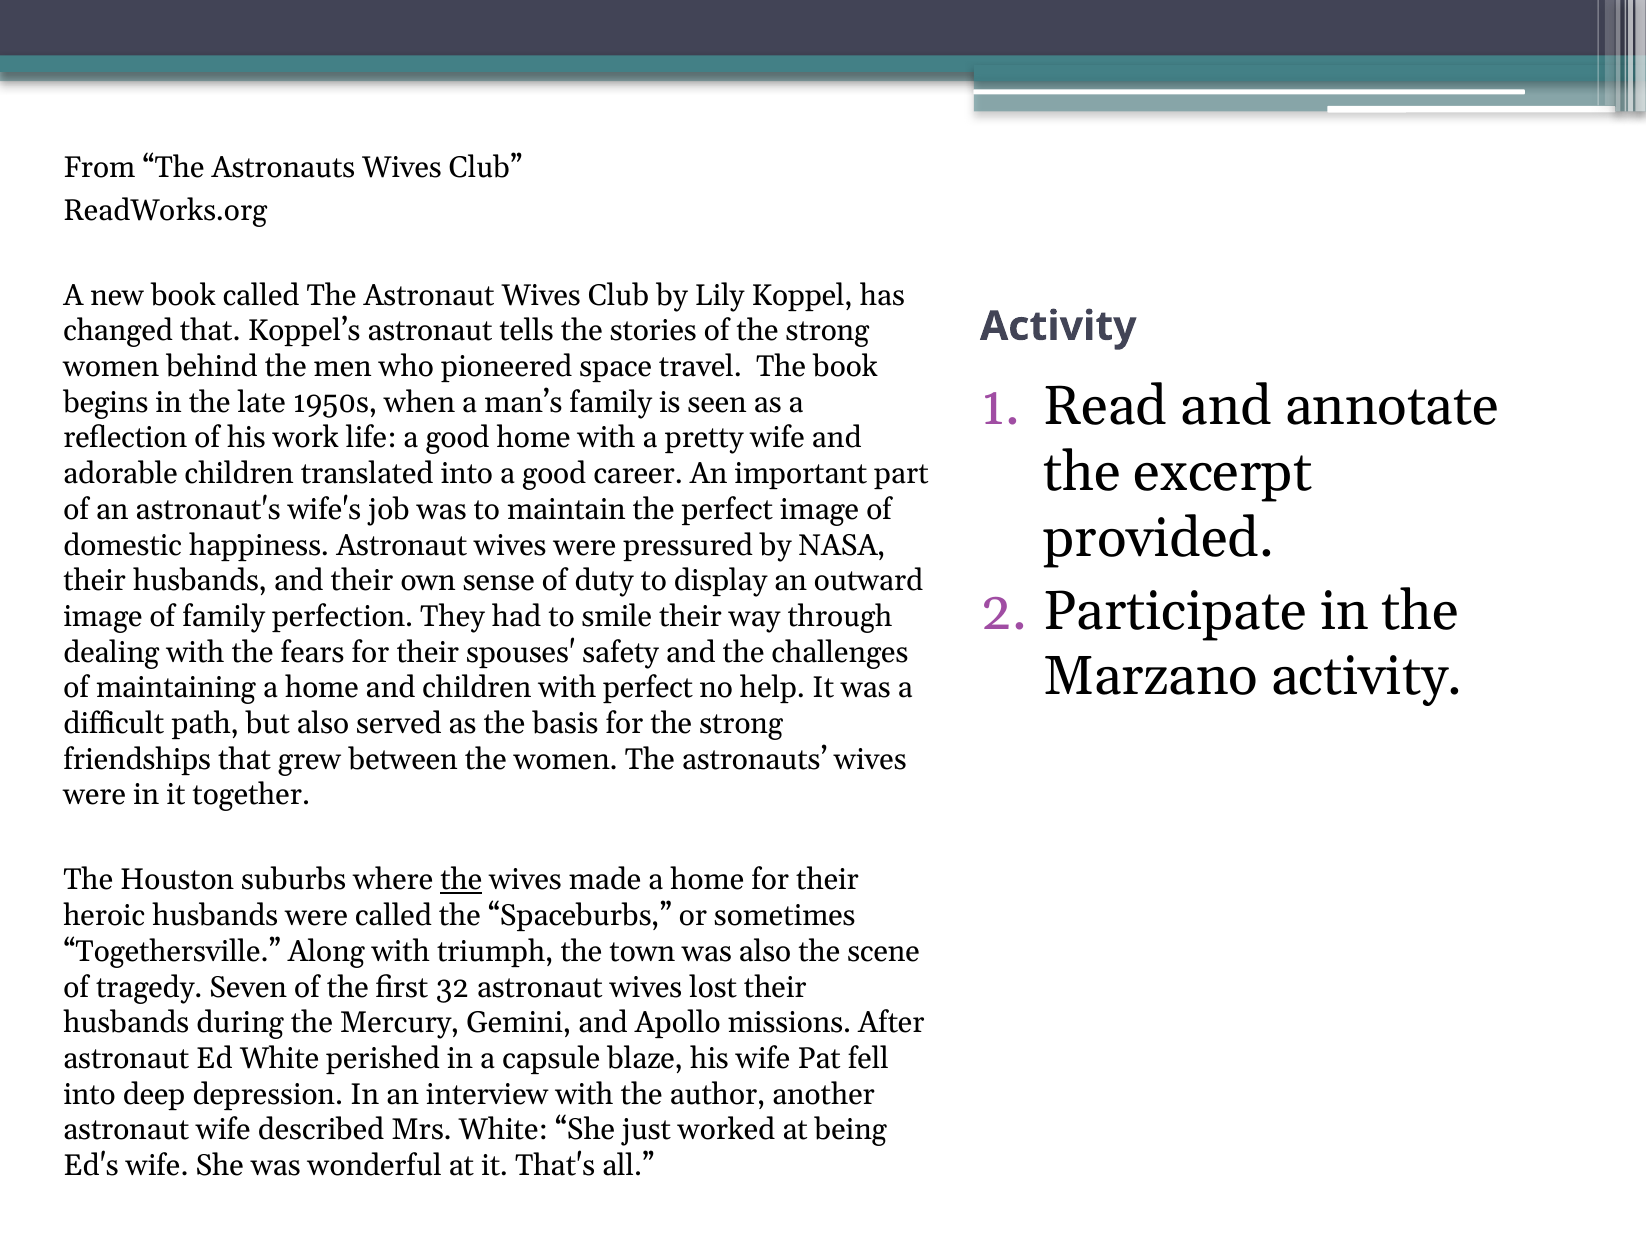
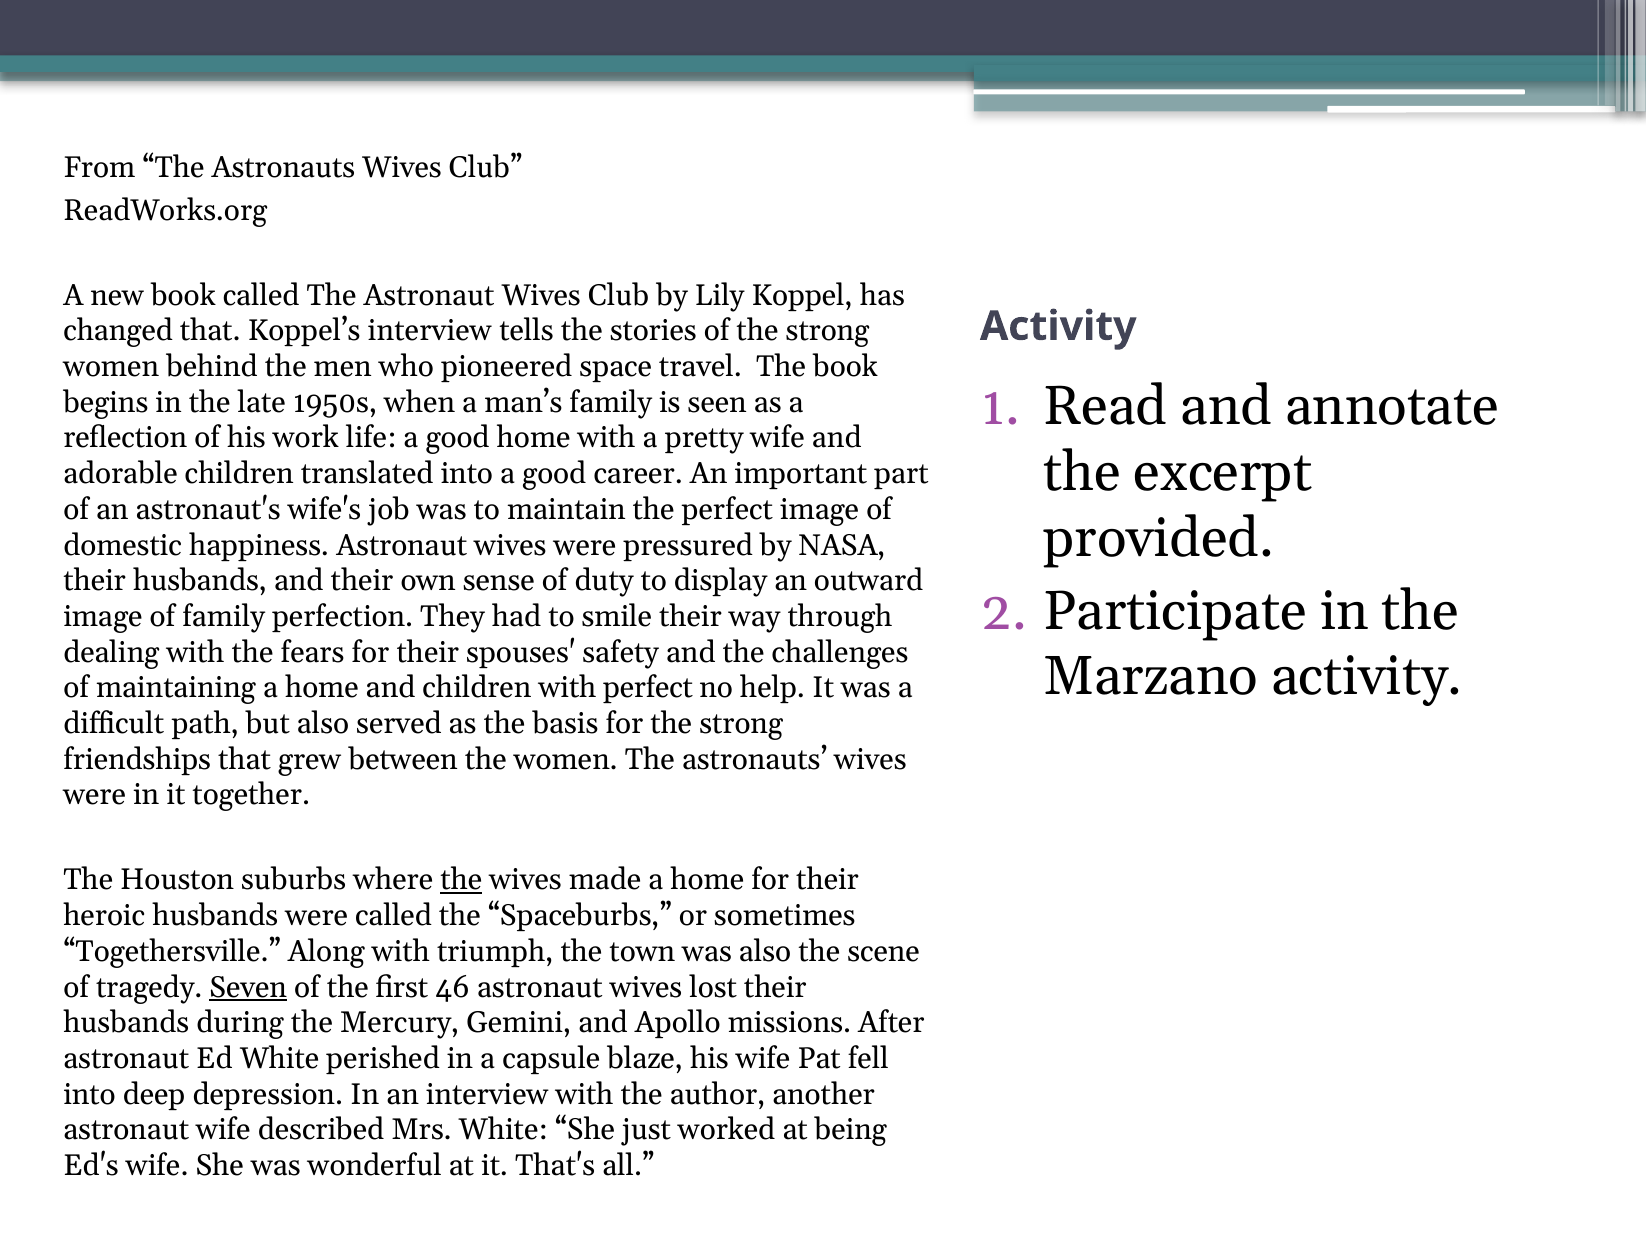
Koppel’s astronaut: astronaut -> interview (430, 331)
Seven underline: none -> present (248, 988)
32: 32 -> 46 (452, 988)
